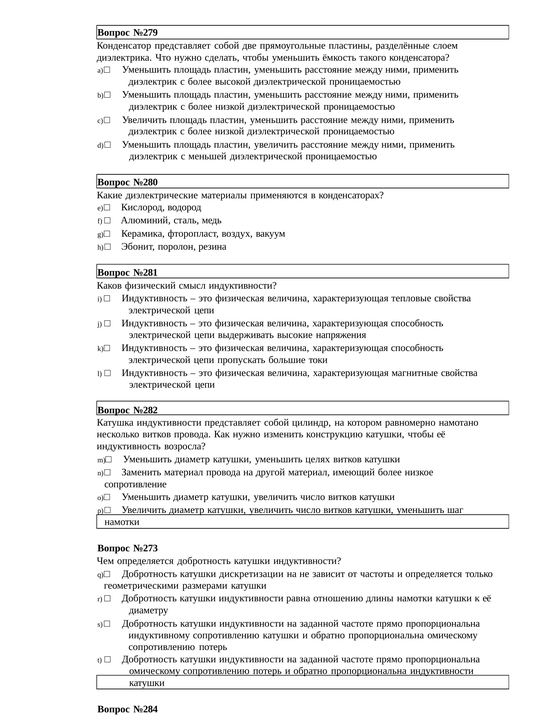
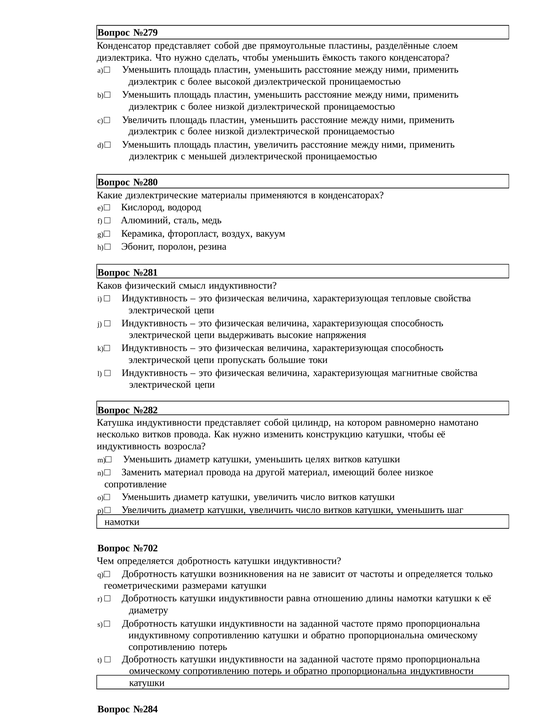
№273: №273 -> №702 (146, 548)
дискретизации: дискретизации -> возникновения (251, 574)
